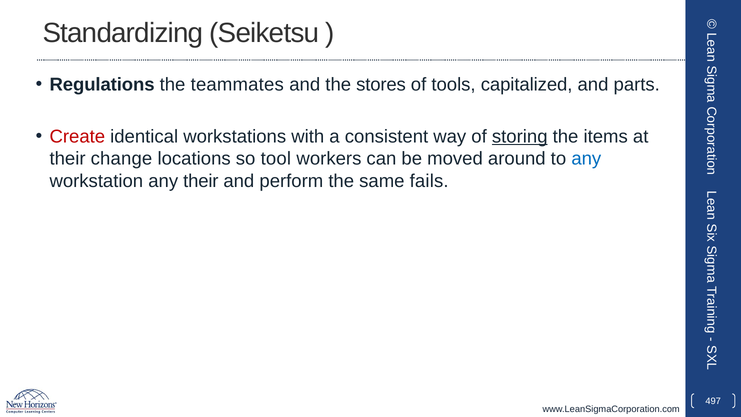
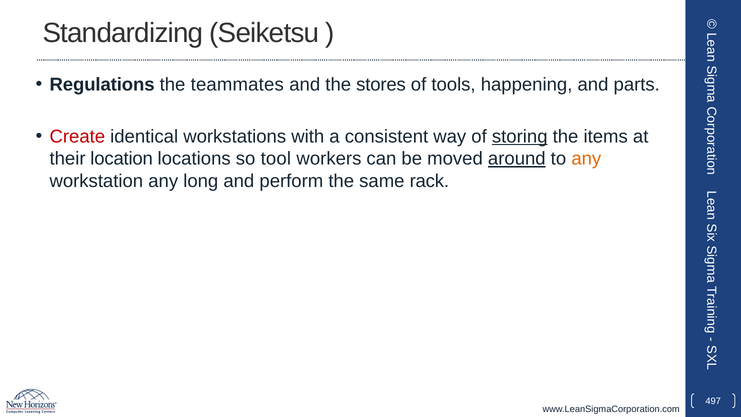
capitalized: capitalized -> happening (527, 85)
change: change -> location (122, 159)
around underline: none -> present (517, 159)
any colour: blue -> orange (586, 159)
any their: their -> long (201, 181)
fails: fails -> rack (429, 181)
